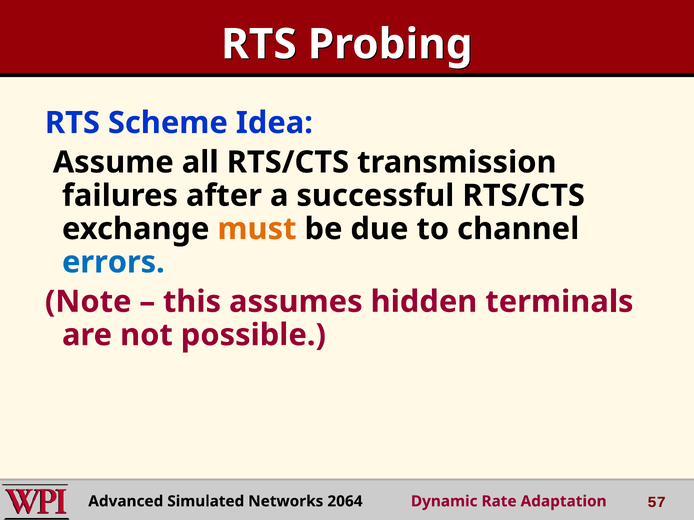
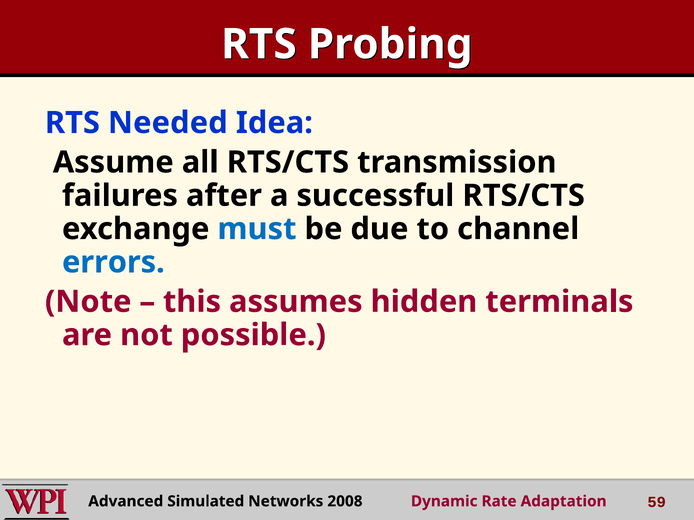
Scheme: Scheme -> Needed (168, 123)
must colour: orange -> blue (257, 229)
2064: 2064 -> 2008 (345, 502)
57: 57 -> 59 (657, 503)
